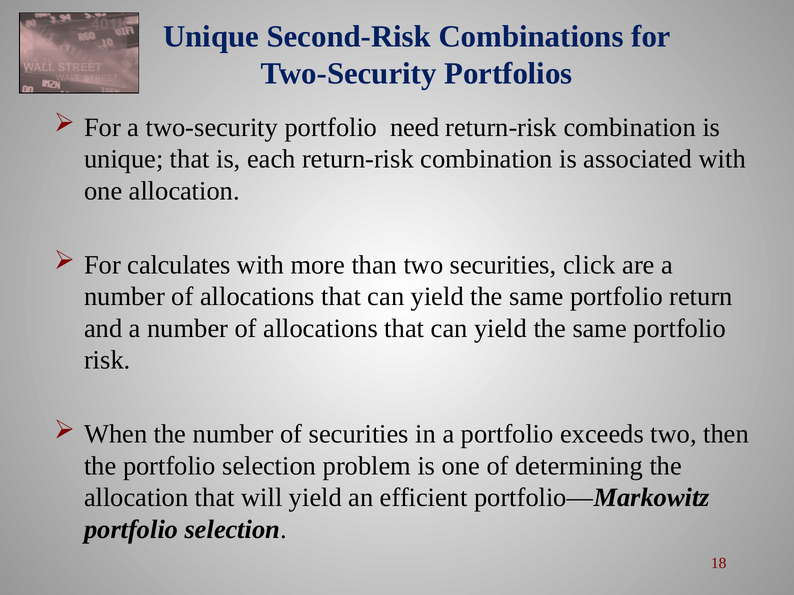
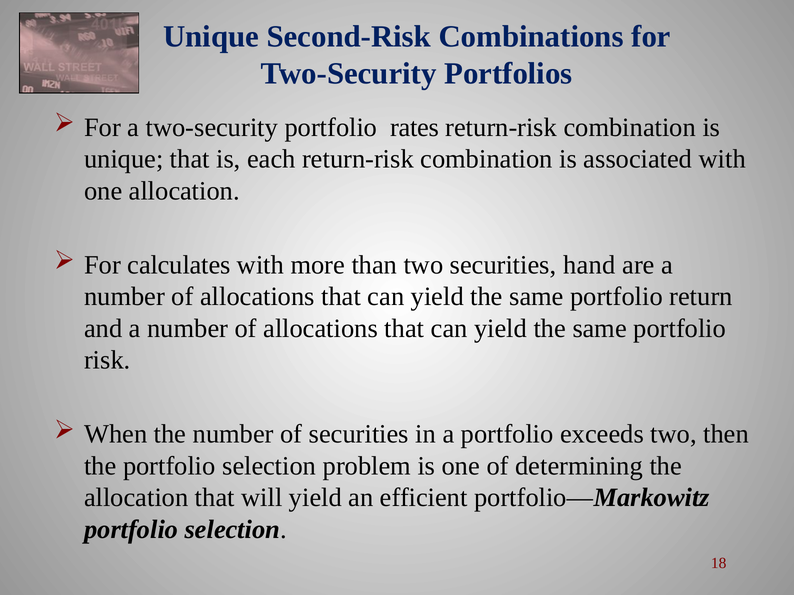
need: need -> rates (415, 128)
click: click -> hand (589, 265)
